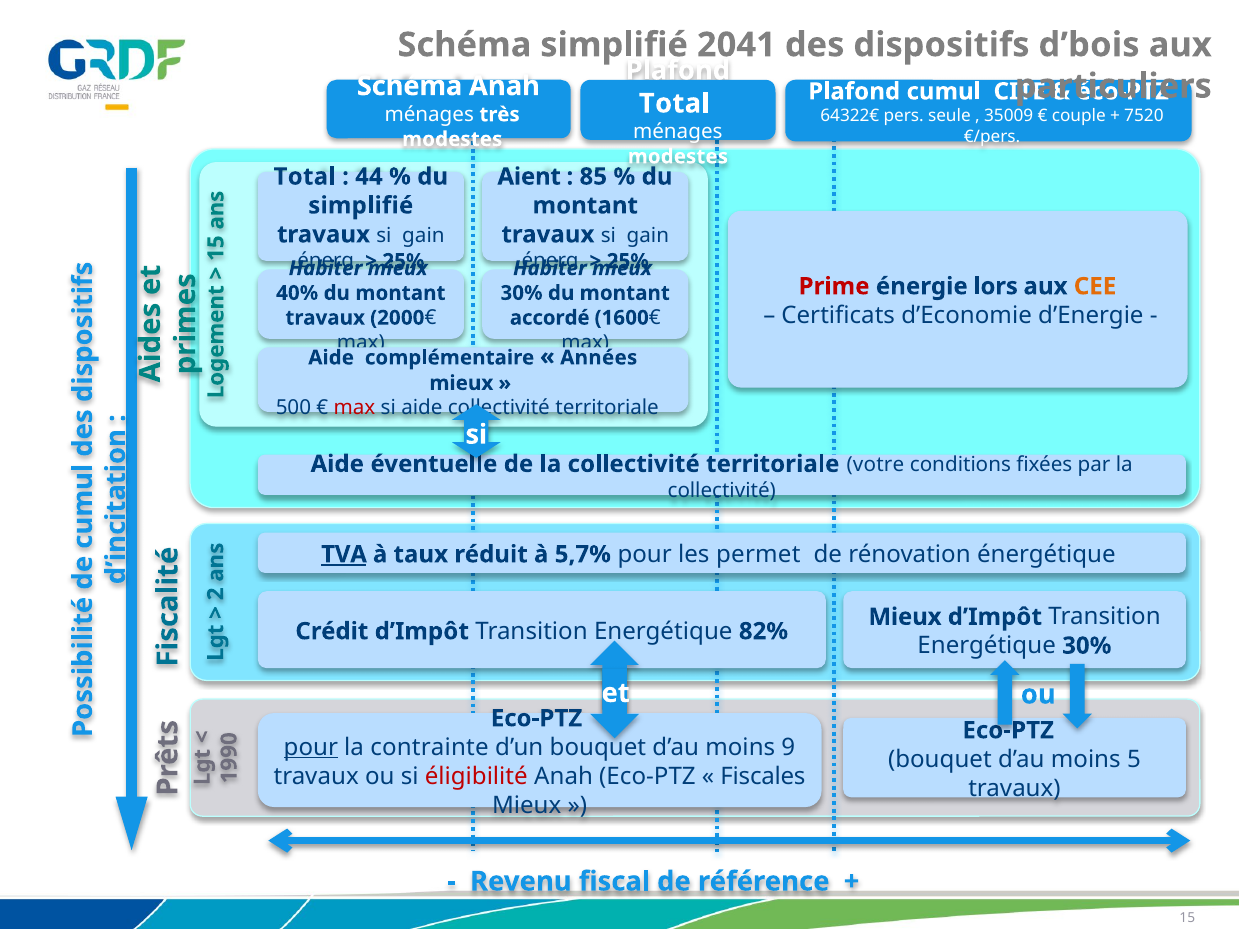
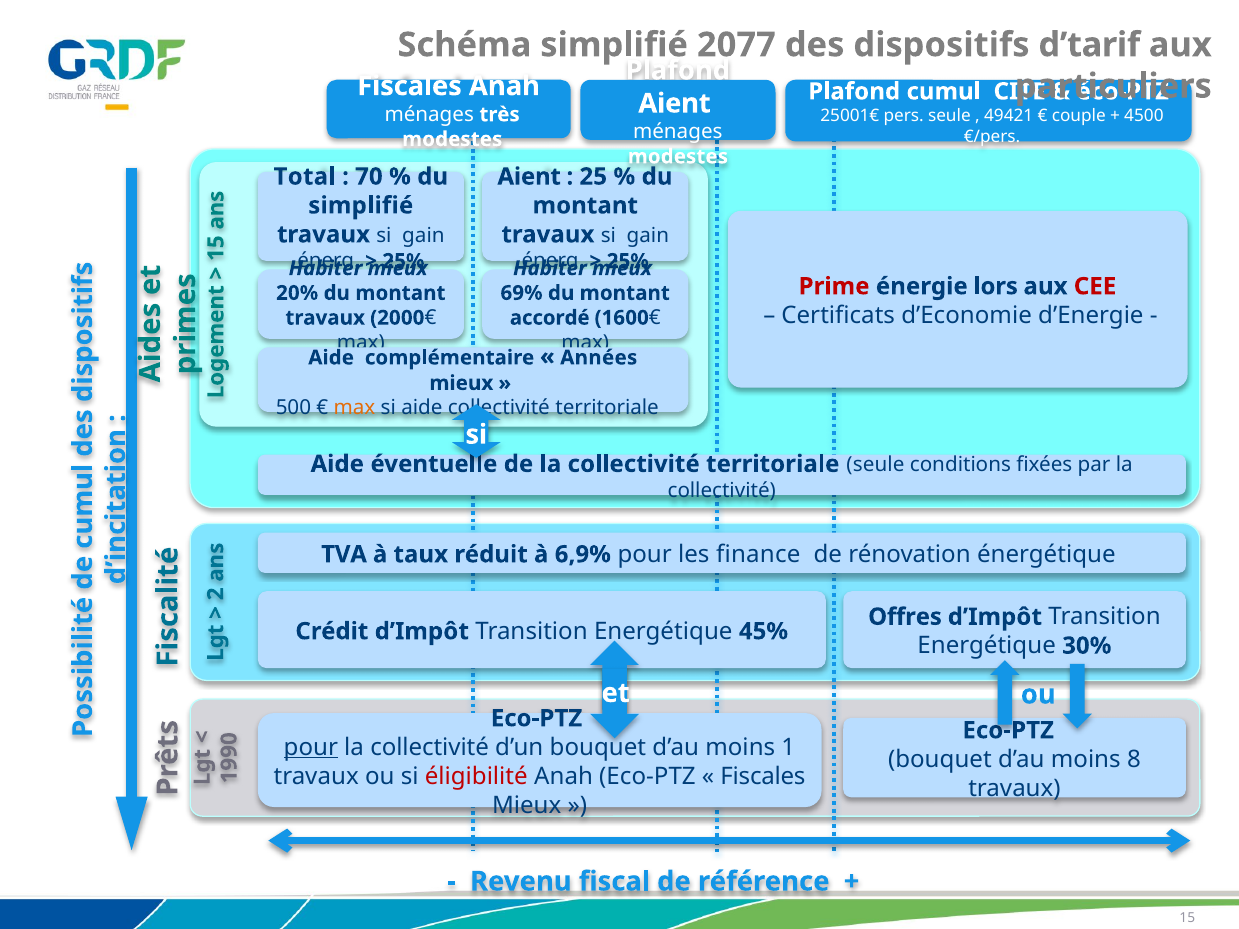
2041: 2041 -> 2077 (736, 45)
d’bois: d’bois -> d’tarif (1089, 45)
Schéma: Schéma -> Fiscales (410, 86)
Total: Total -> Aient (675, 103)
64322€: 64322€ -> 25001€ (850, 116)
35009: 35009 -> 49421 (1009, 116)
7520: 7520 -> 4500 (1144, 116)
44: 44 -> 70 (369, 177)
85: 85 -> 25 (593, 177)
CEE colour: orange -> red (1095, 286)
40%: 40% -> 20% (297, 293)
30%: 30% -> 69% (522, 293)
max colour: red -> orange (354, 408)
territoriale votre: votre -> seule (875, 465)
TVA underline: present -> none (344, 555)
5,7%: 5,7% -> 6,9% (583, 555)
permet: permet -> finance (758, 555)
Mieux: Mieux -> Offres (905, 617)
82%: 82% -> 45% (763, 631)
contrainte: contrainte -> collectivité (430, 747)
moins 9: 9 -> 1 (788, 747)
moins 5: 5 -> 8 (1134, 759)
